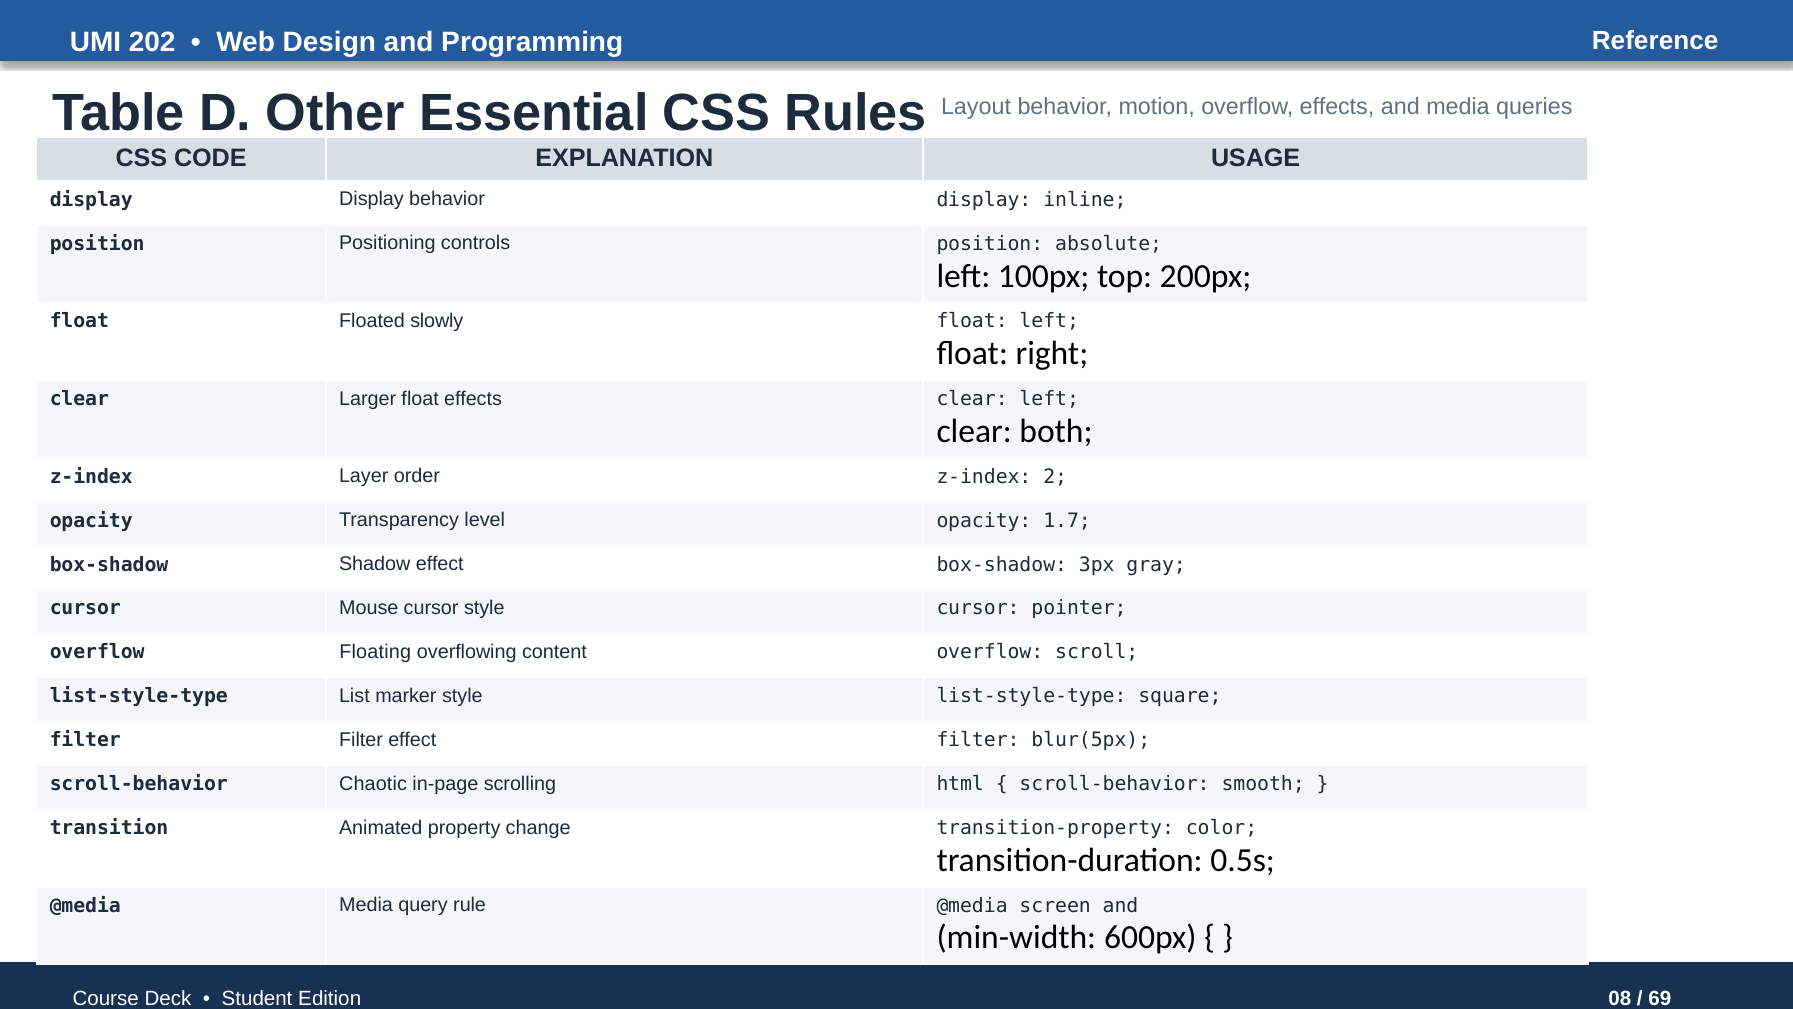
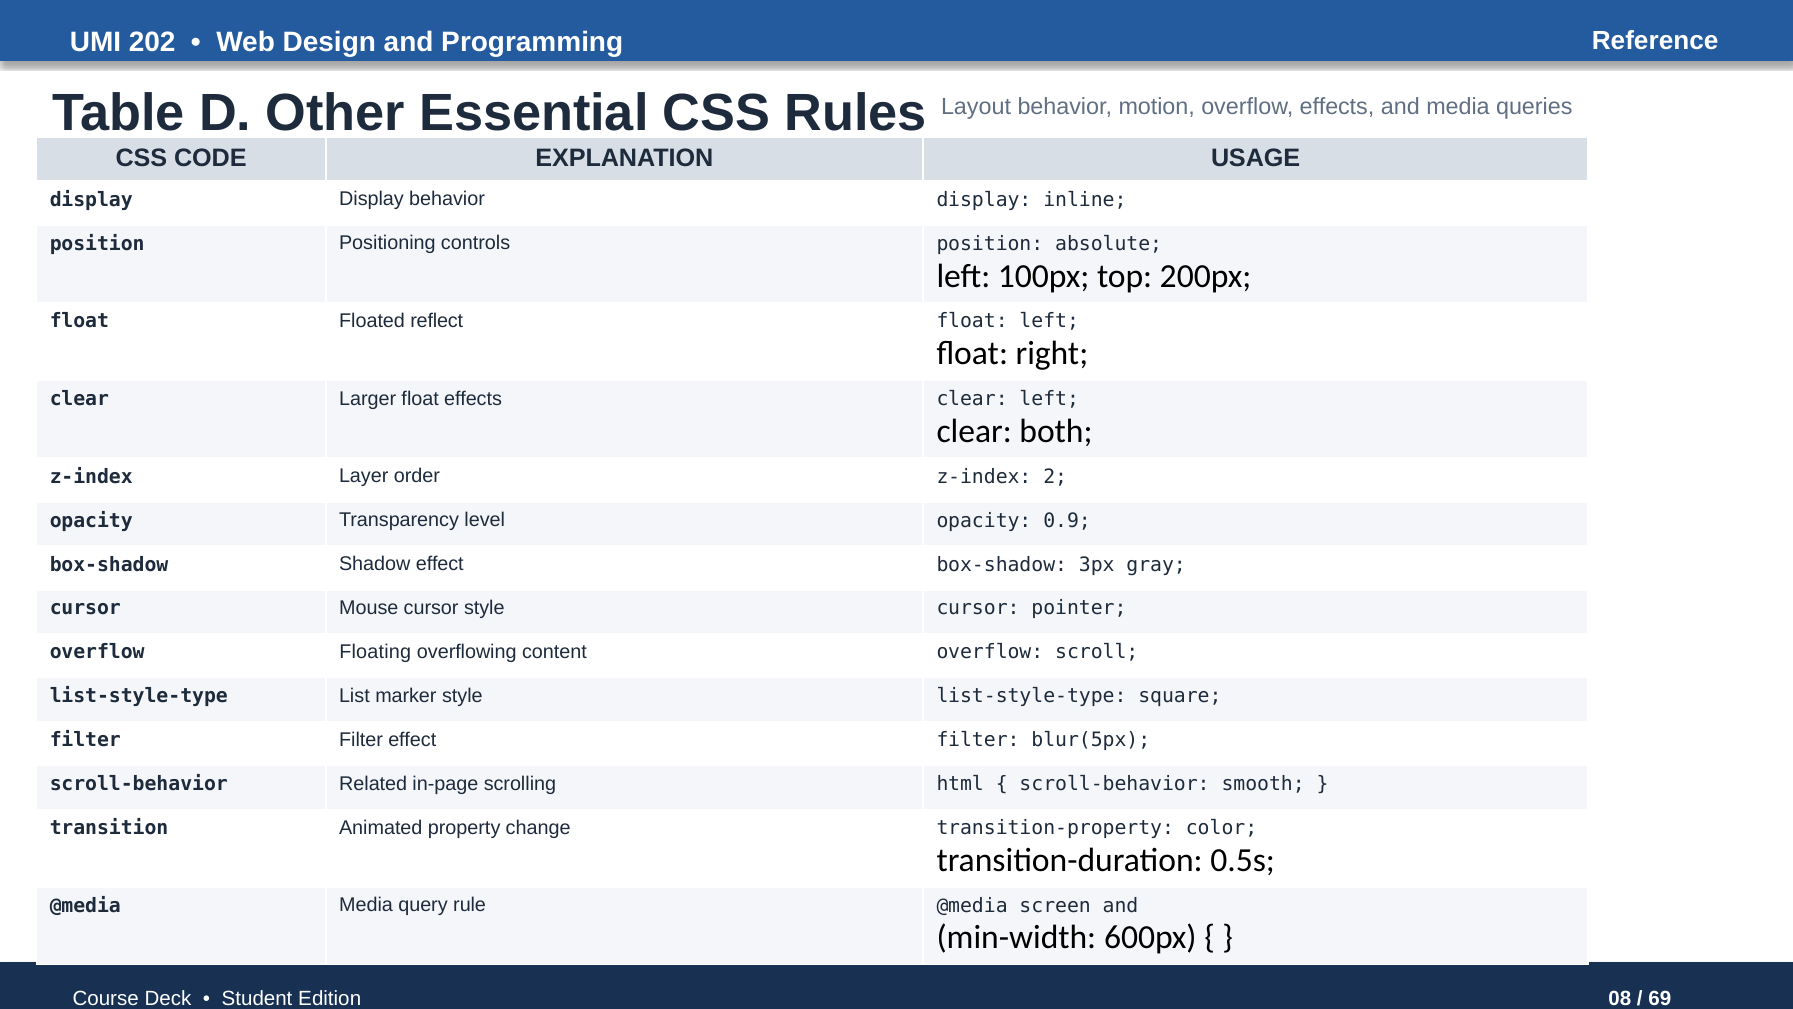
slowly: slowly -> reflect (437, 321)
1.7: 1.7 -> 0.9 (1067, 520)
Chaotic: Chaotic -> Related (373, 783)
